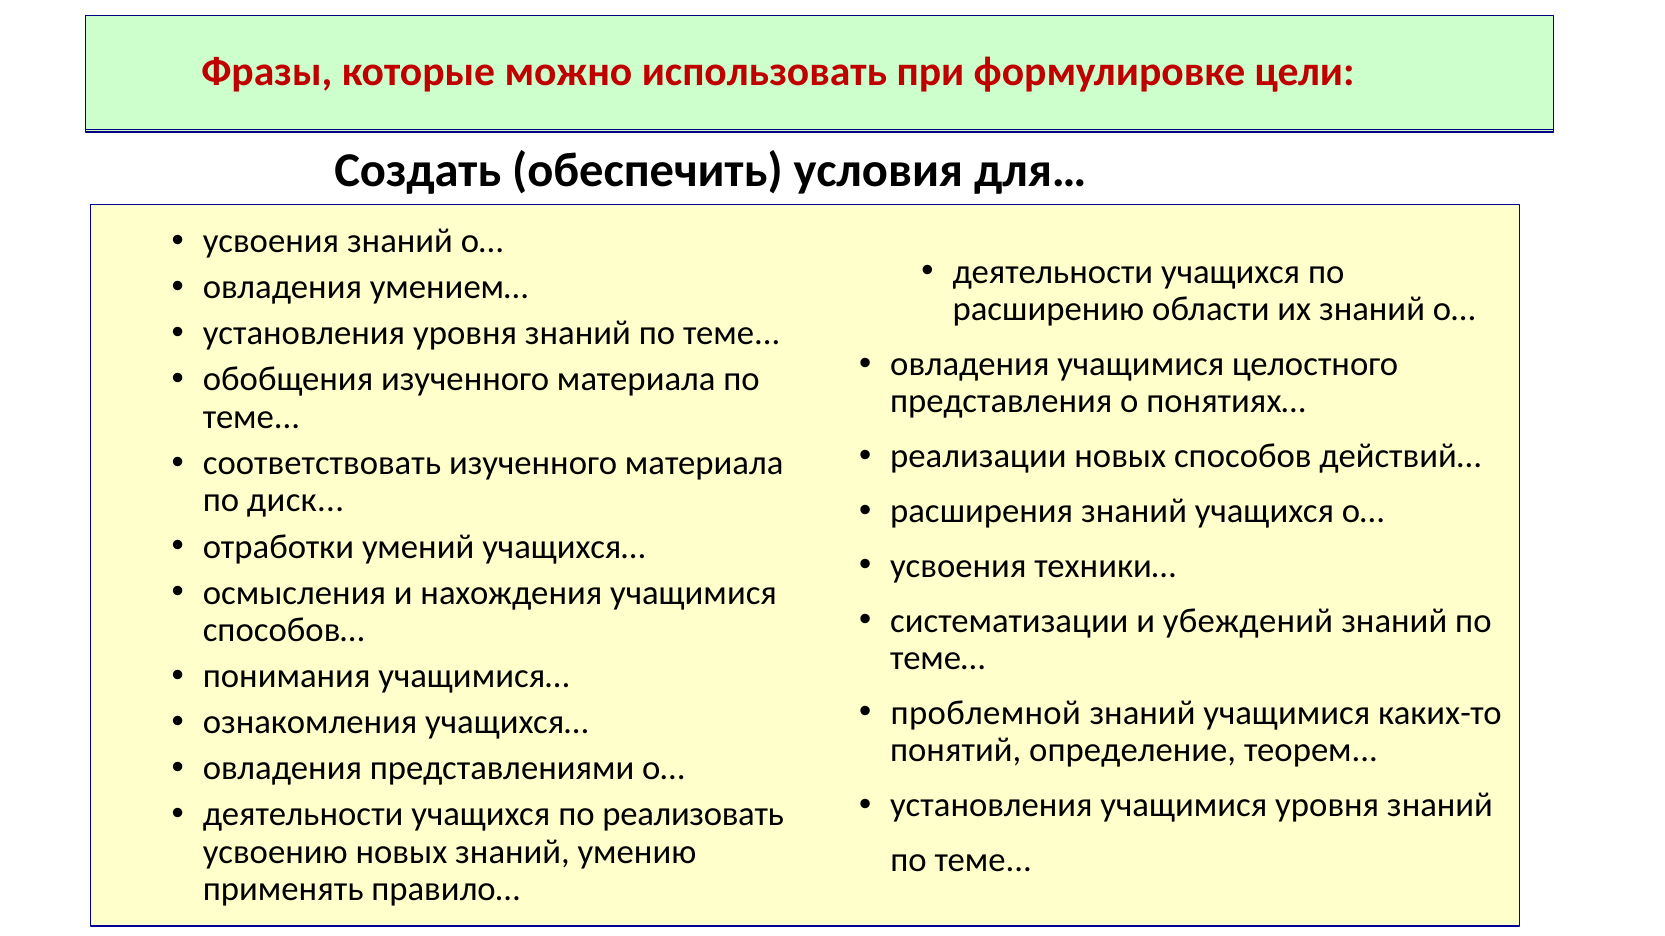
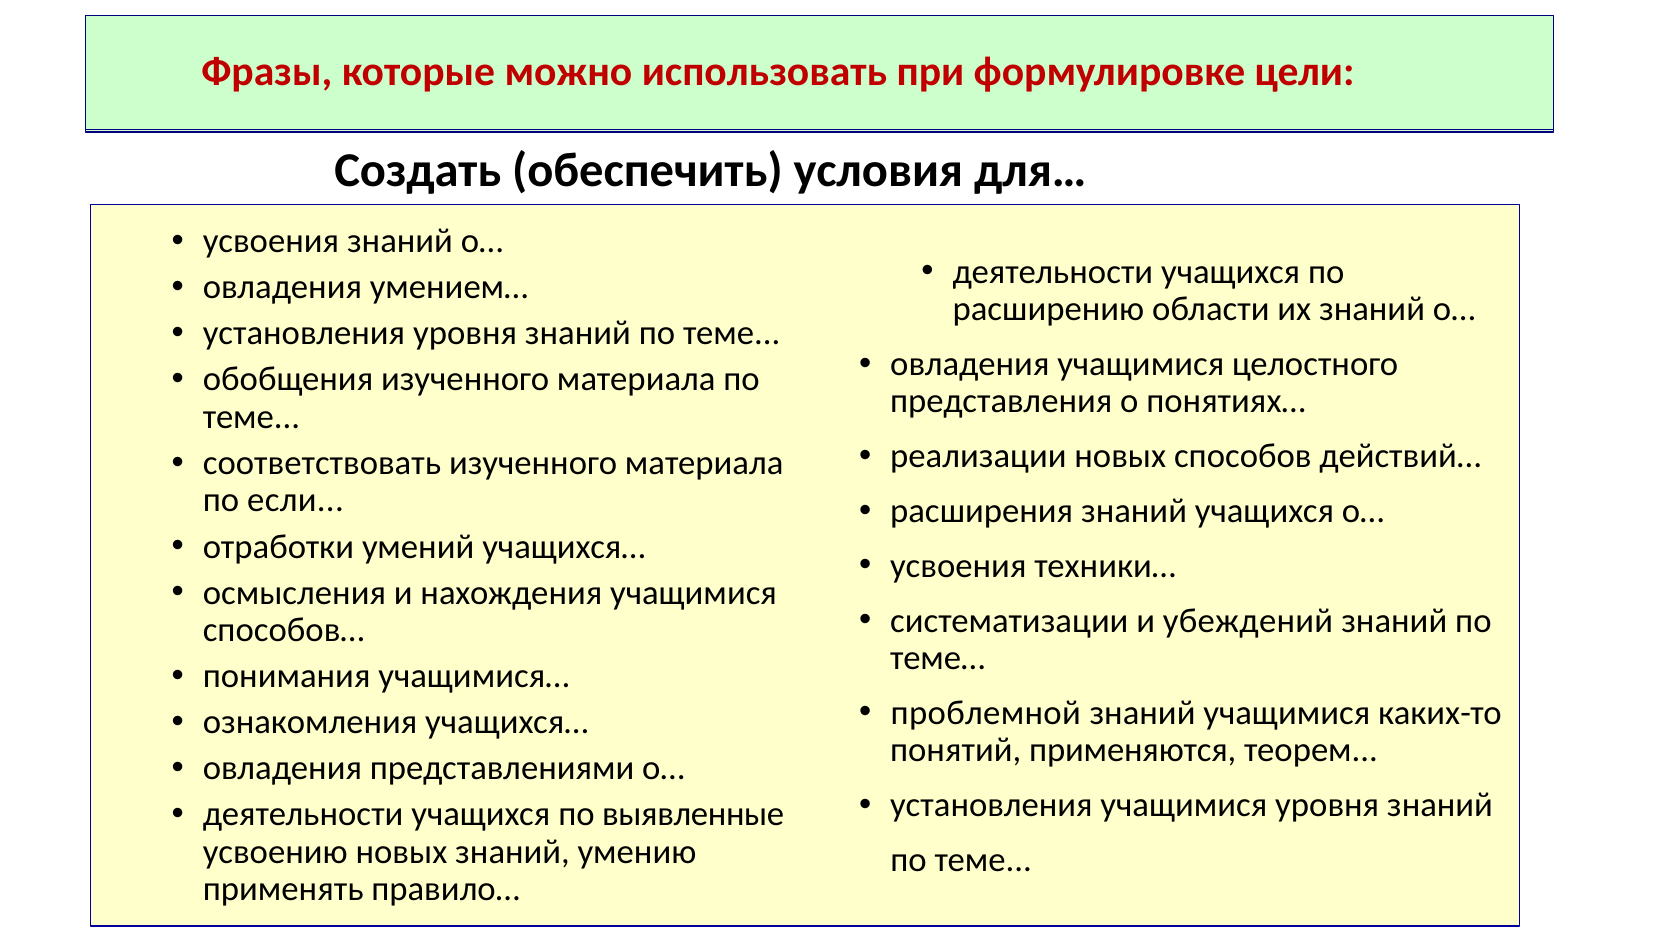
диск: диск -> если (296, 501)
определение: определение -> применяются (1133, 751)
реализовать: реализовать -> выявленные (693, 815)
